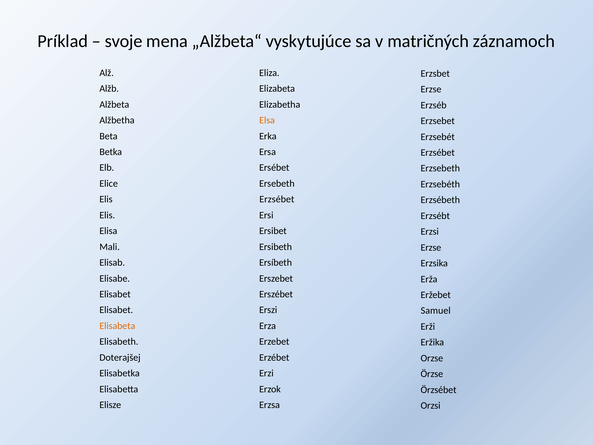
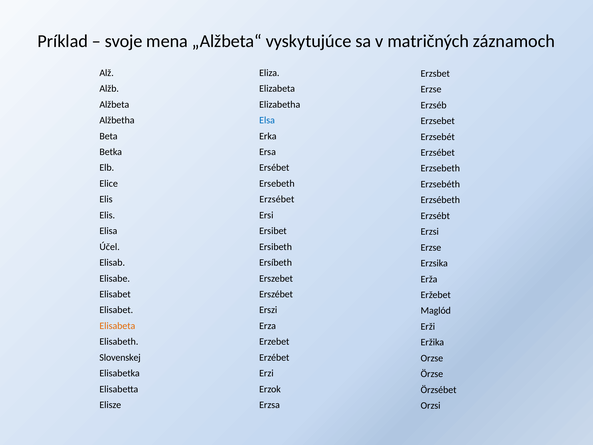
Elsa colour: orange -> blue (267, 120)
Mali: Mali -> Účel (110, 247)
Samuel: Samuel -> Maglód (436, 311)
Doterajšej: Doterajšej -> Slovenskej (120, 357)
